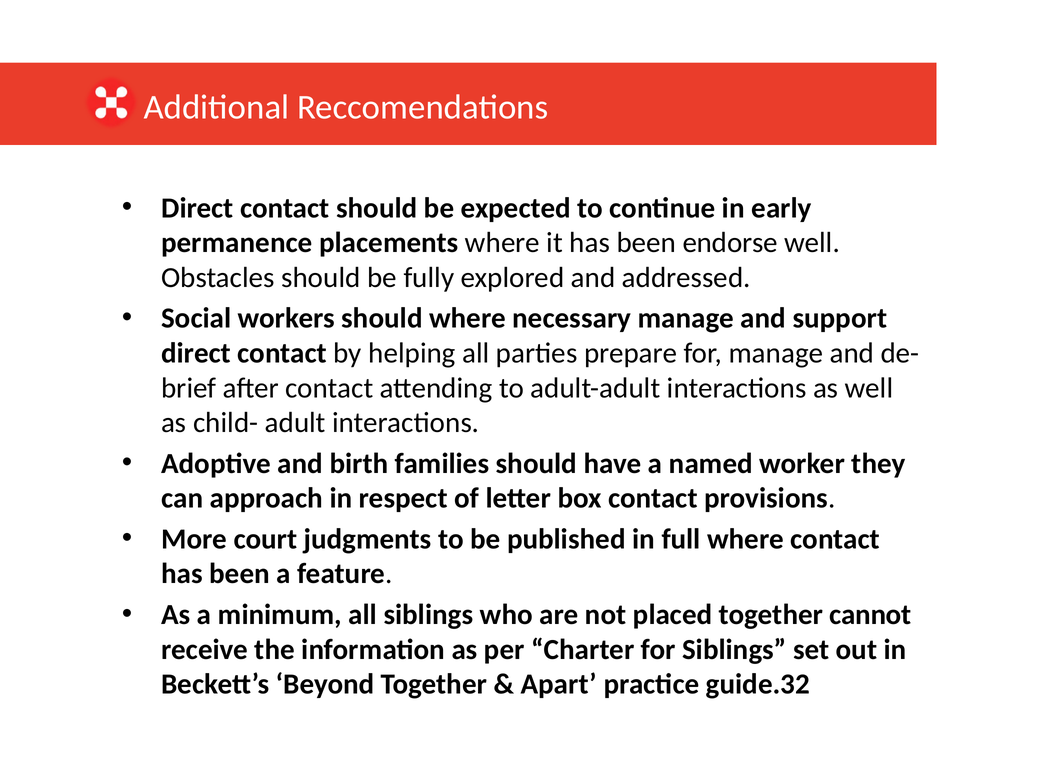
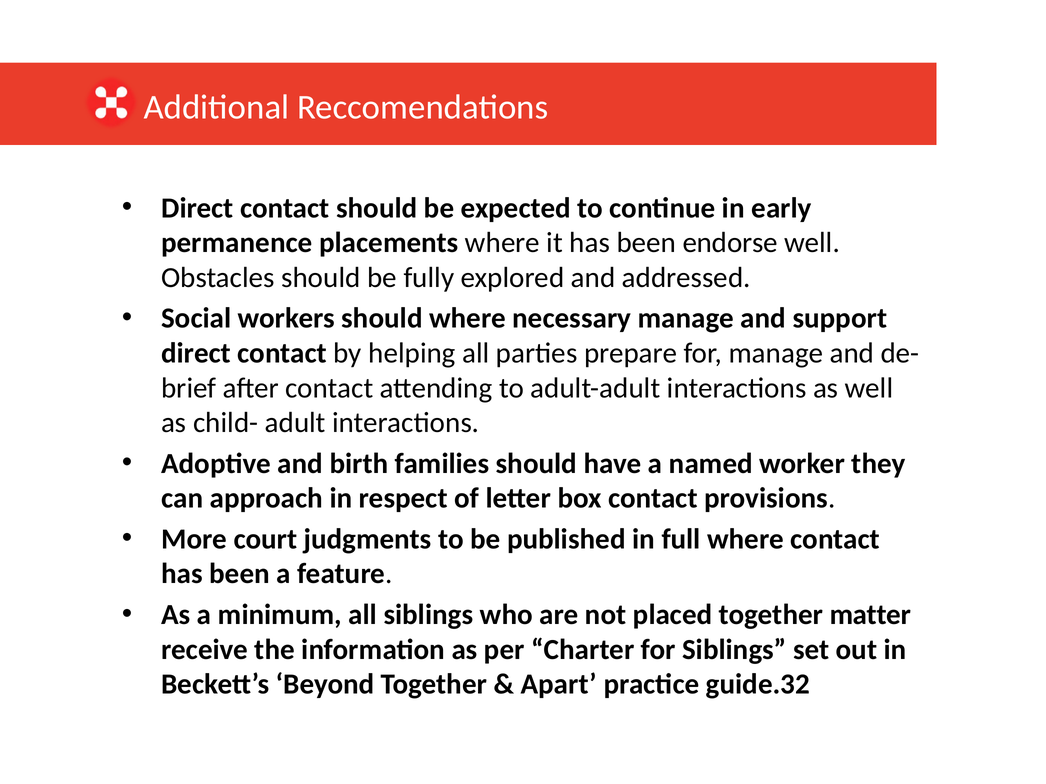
cannot: cannot -> matter (870, 615)
